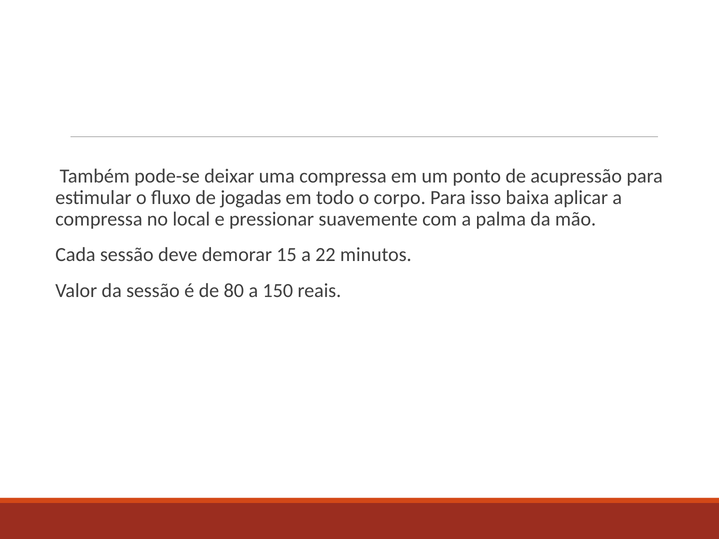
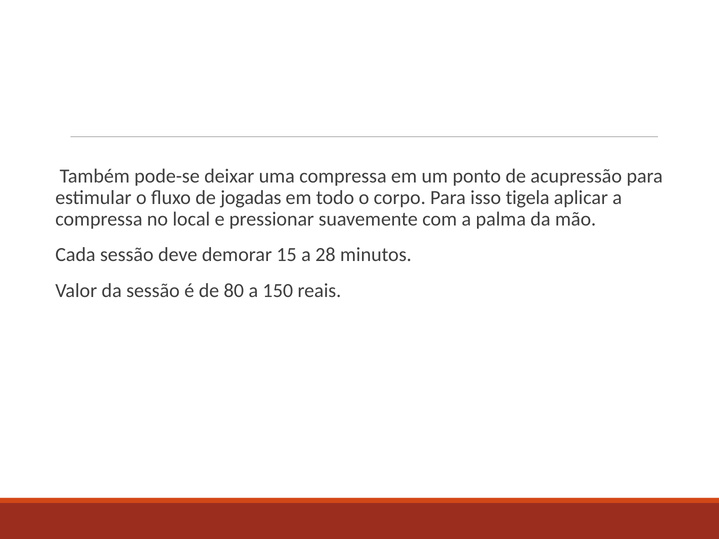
baixa: baixa -> tigela (528, 198)
22: 22 -> 28 (325, 255)
